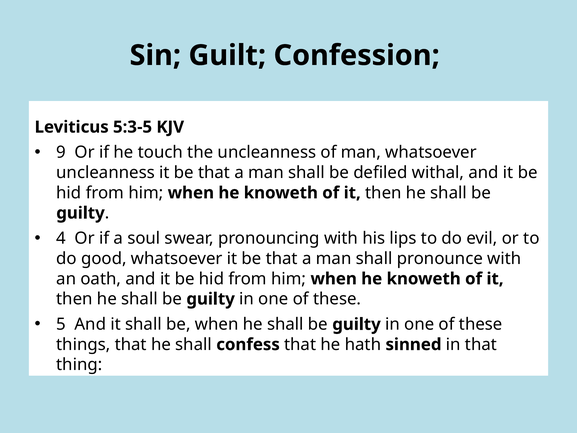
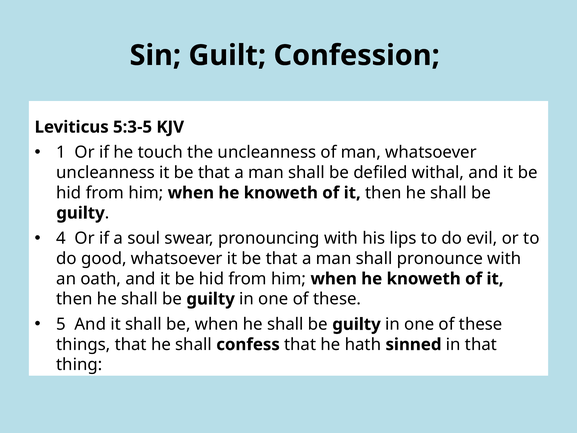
9: 9 -> 1 (61, 152)
